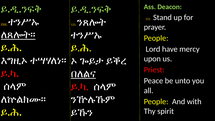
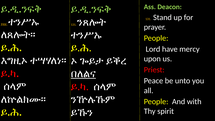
ለጸሎት። underline: present -> none (18, 35)
